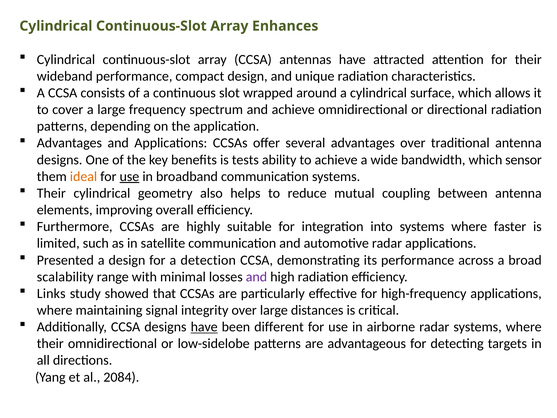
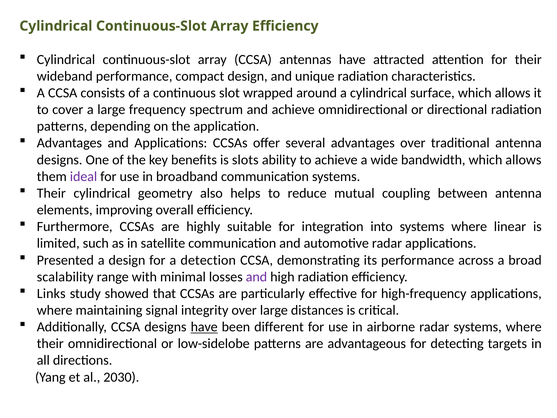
Array Enhances: Enhances -> Efficiency (285, 26)
tests: tests -> slots (245, 160)
bandwidth which sensor: sensor -> allows (523, 160)
ideal colour: orange -> purple (84, 176)
use underline: present -> none (129, 176)
faster: faster -> linear (510, 226)
2084: 2084 -> 2030 (121, 377)
